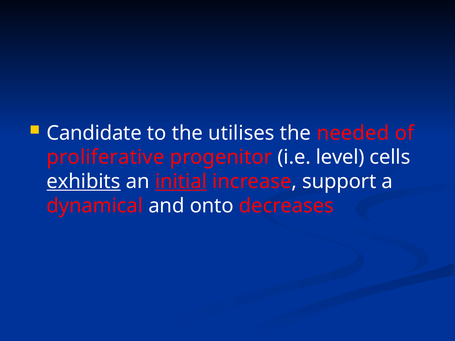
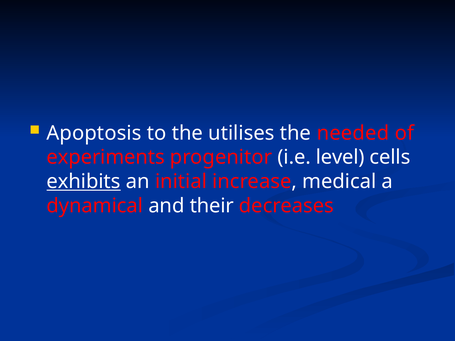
Candidate: Candidate -> Apoptosis (94, 133)
proliferative: proliferative -> experiments (106, 157)
initial underline: present -> none (181, 182)
support: support -> medical (339, 182)
onto: onto -> their (212, 206)
